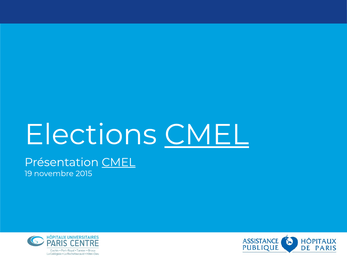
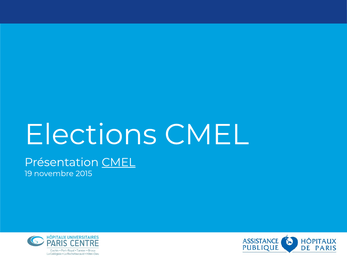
CMEL underline: present -> none (207, 135)
